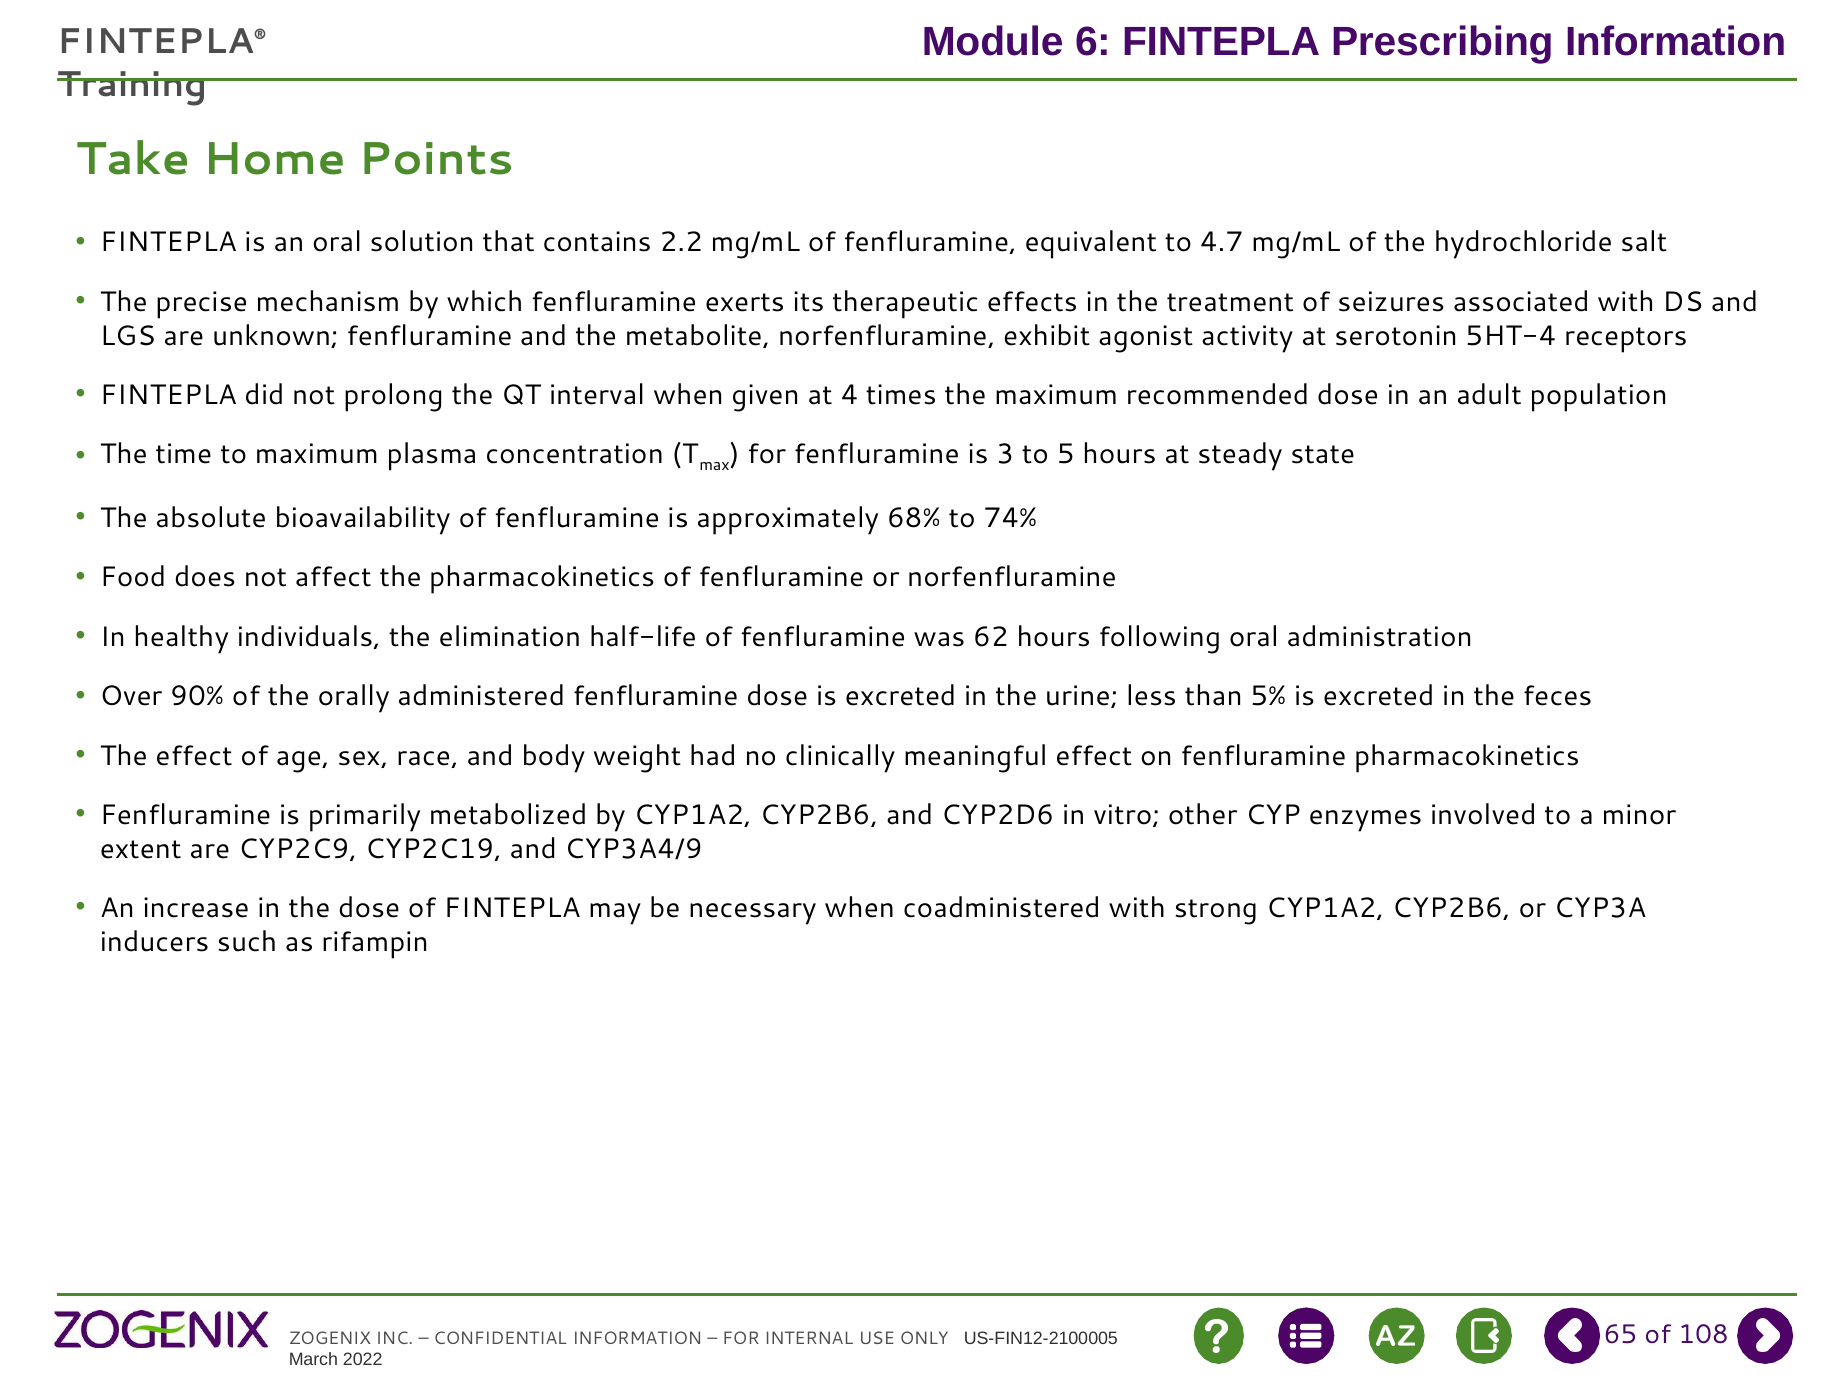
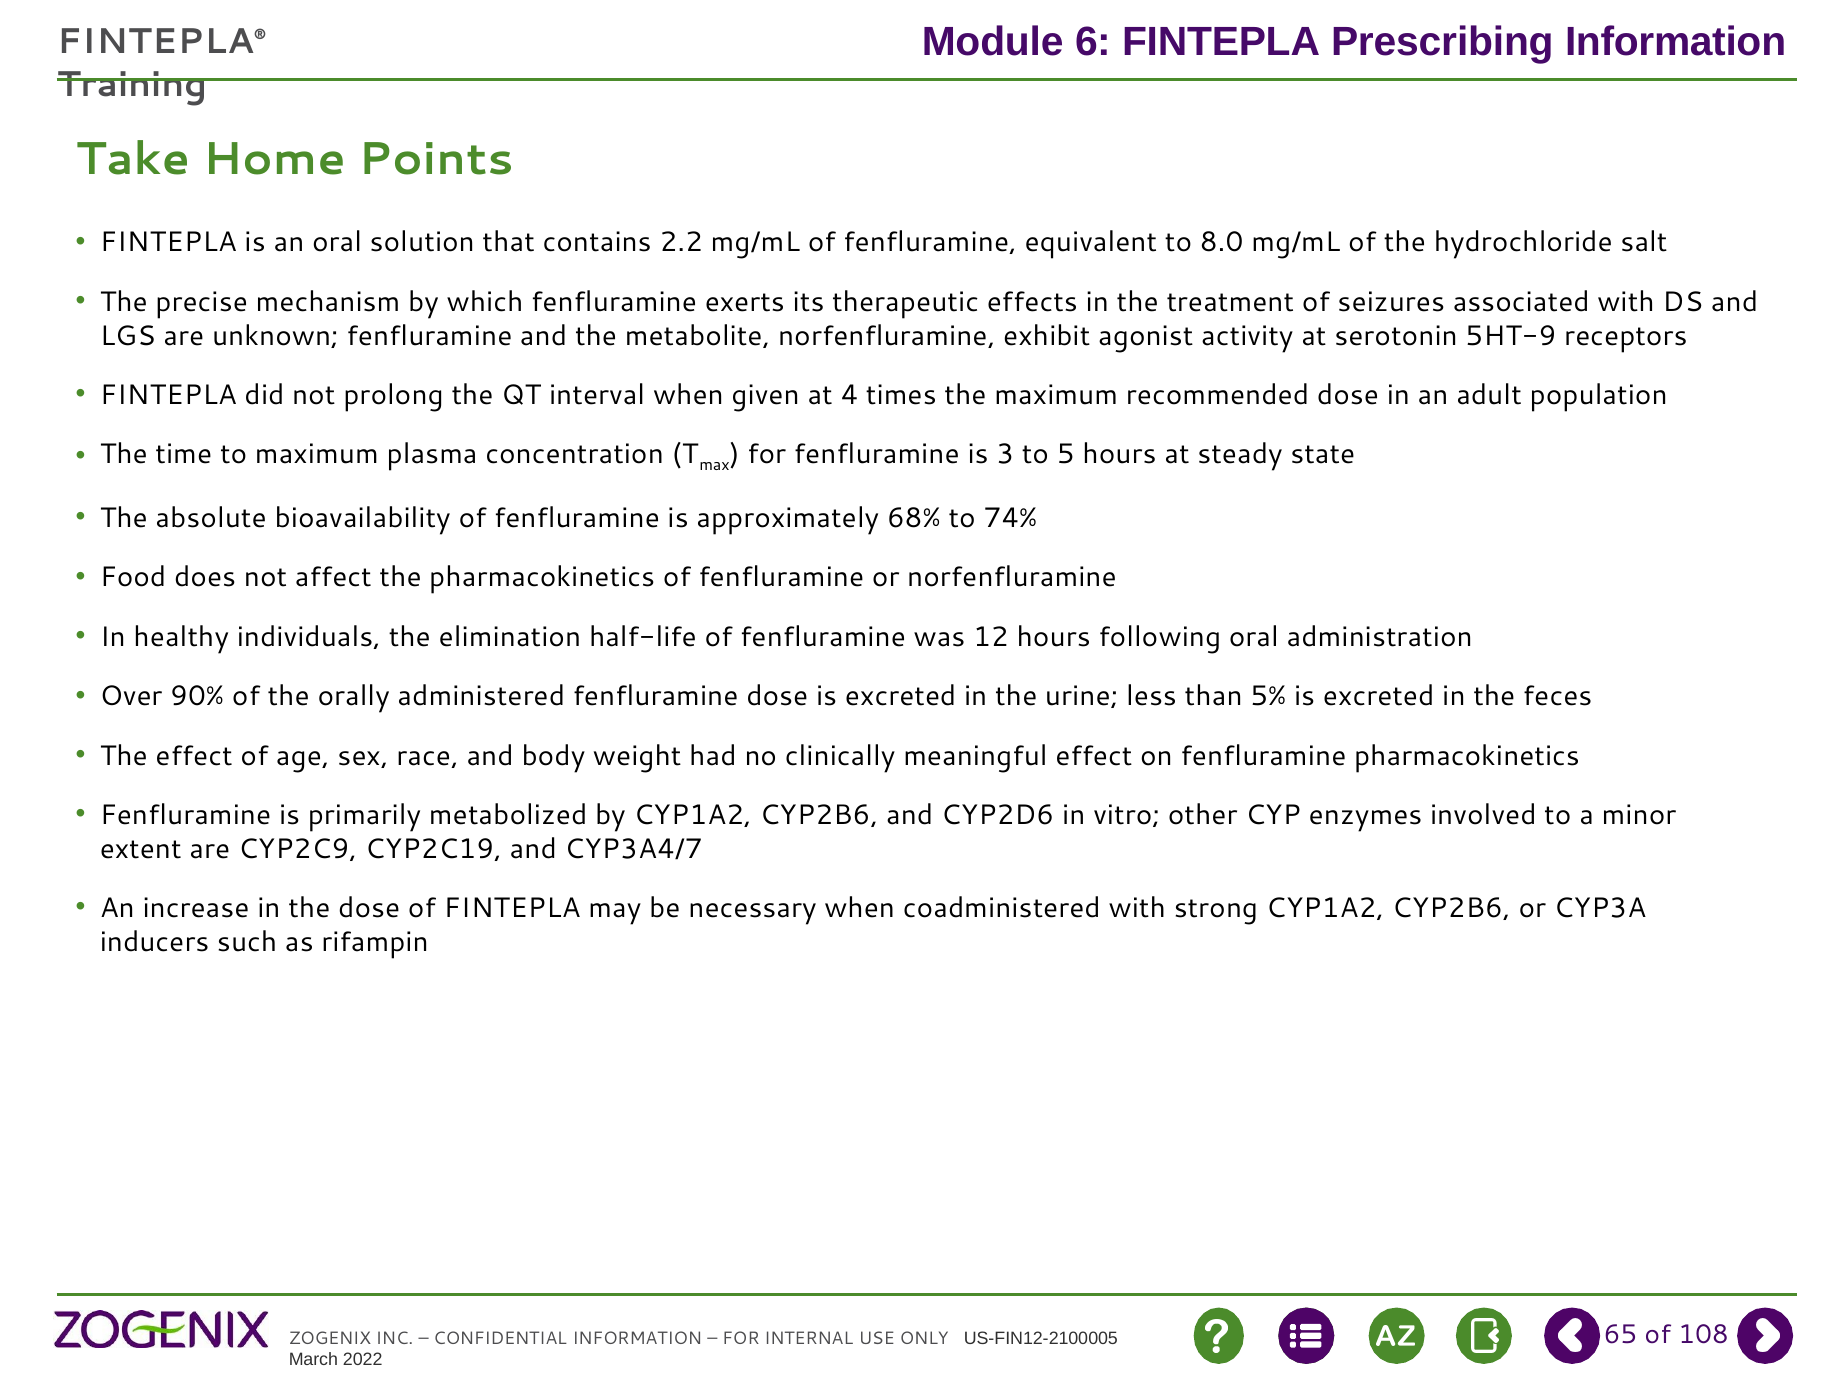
4.7: 4.7 -> 8.0 (1222, 242)
5HT-4: 5HT-4 -> 5HT-9 (1511, 336)
62: 62 -> 12 (991, 637)
CYP3A4/9: CYP3A4/9 -> CYP3A4/7 (634, 849)
